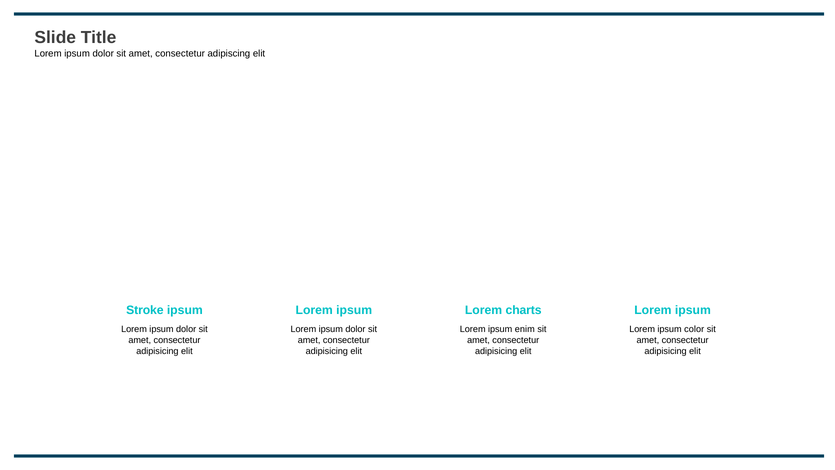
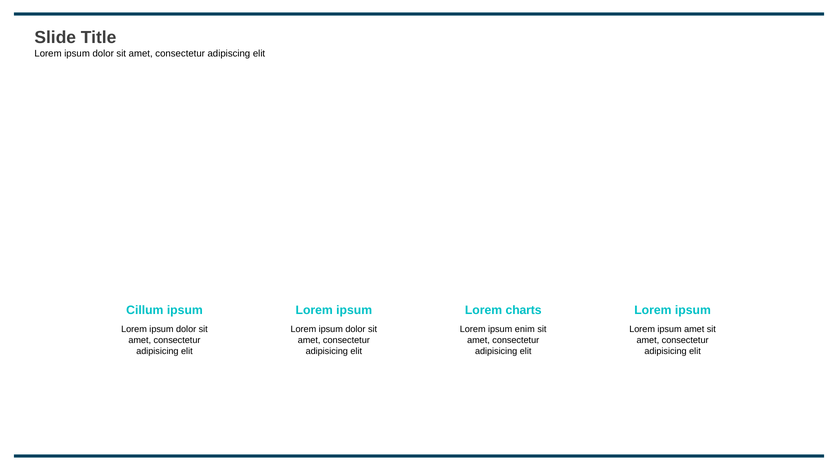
Stroke: Stroke -> Cillum (145, 310)
ipsum color: color -> amet (694, 329)
